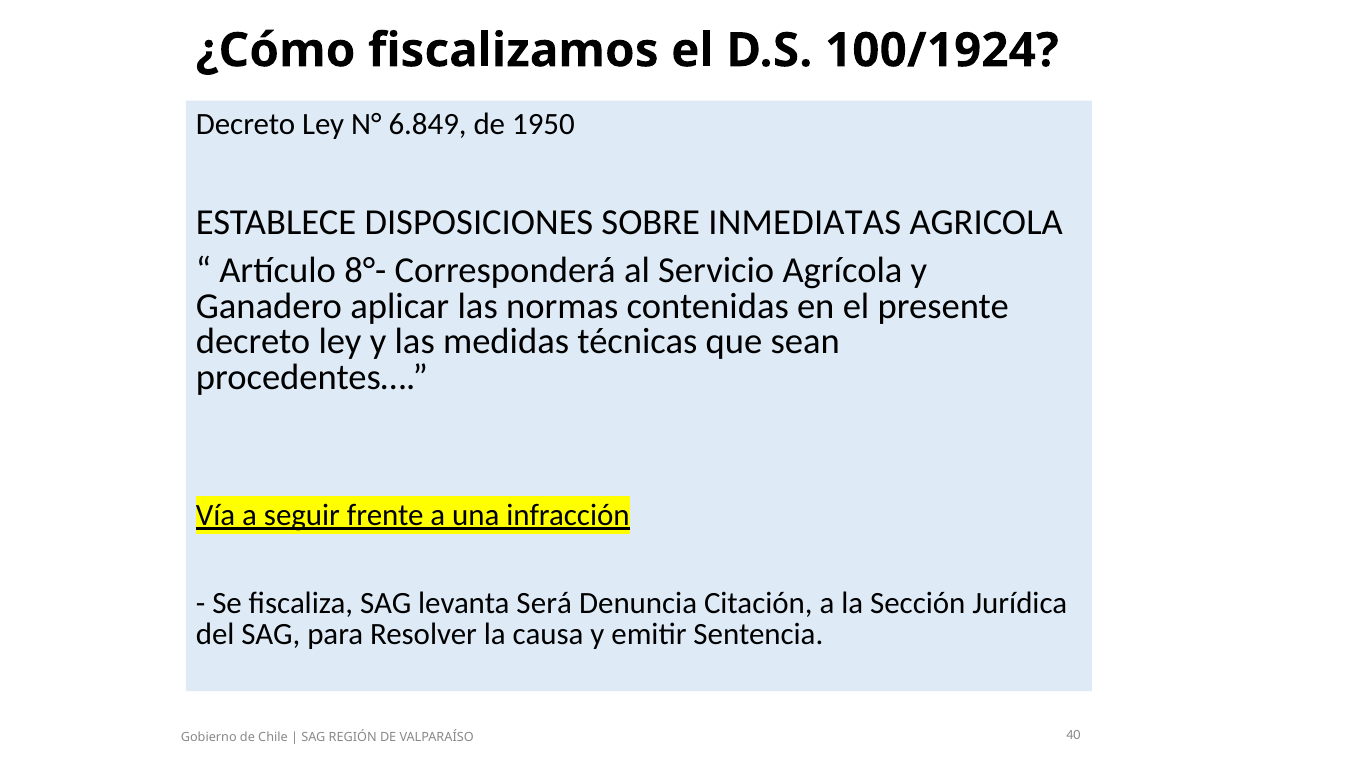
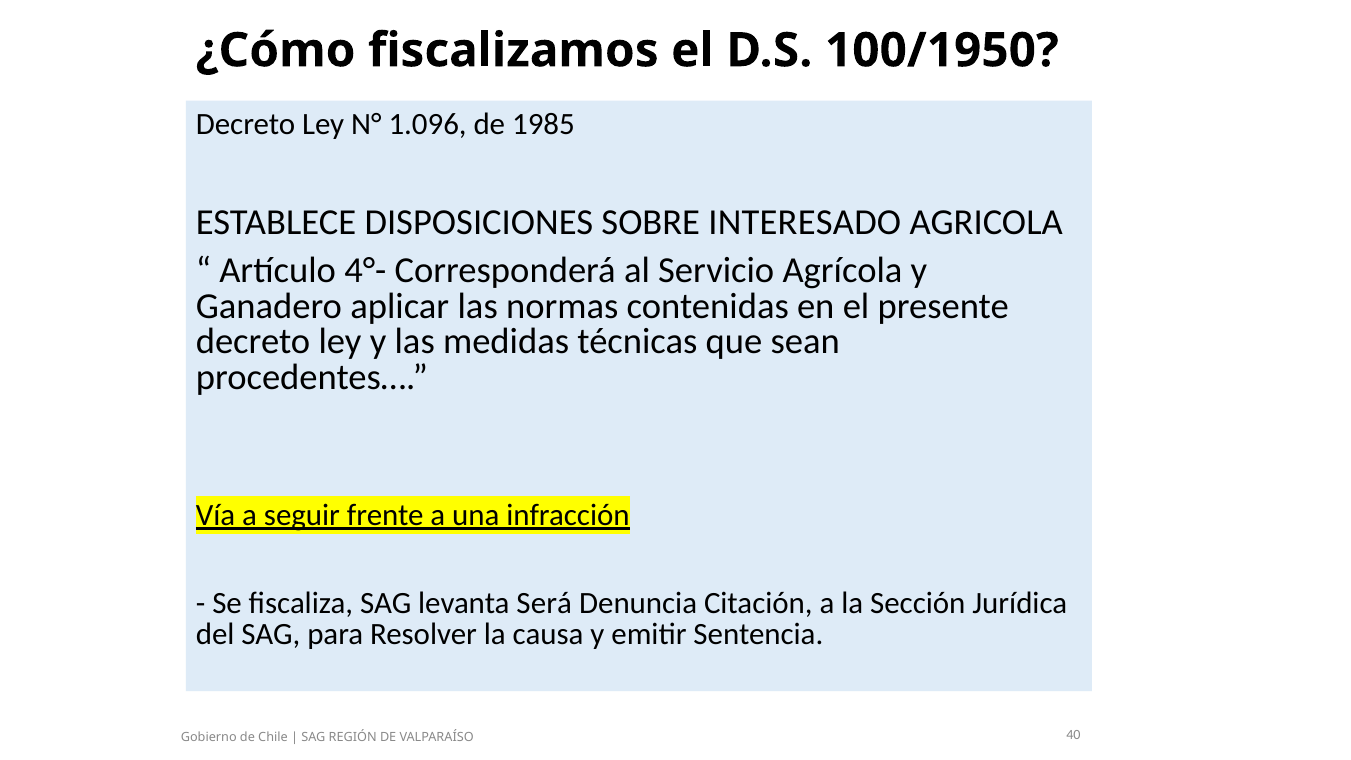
100/1924: 100/1924 -> 100/1950 (942, 51)
6.849: 6.849 -> 1.096 (428, 124)
1950: 1950 -> 1985 (543, 124)
INMEDIATAS: INMEDIATAS -> INTERESADO (805, 222)
8°-: 8°- -> 4°- (365, 271)
